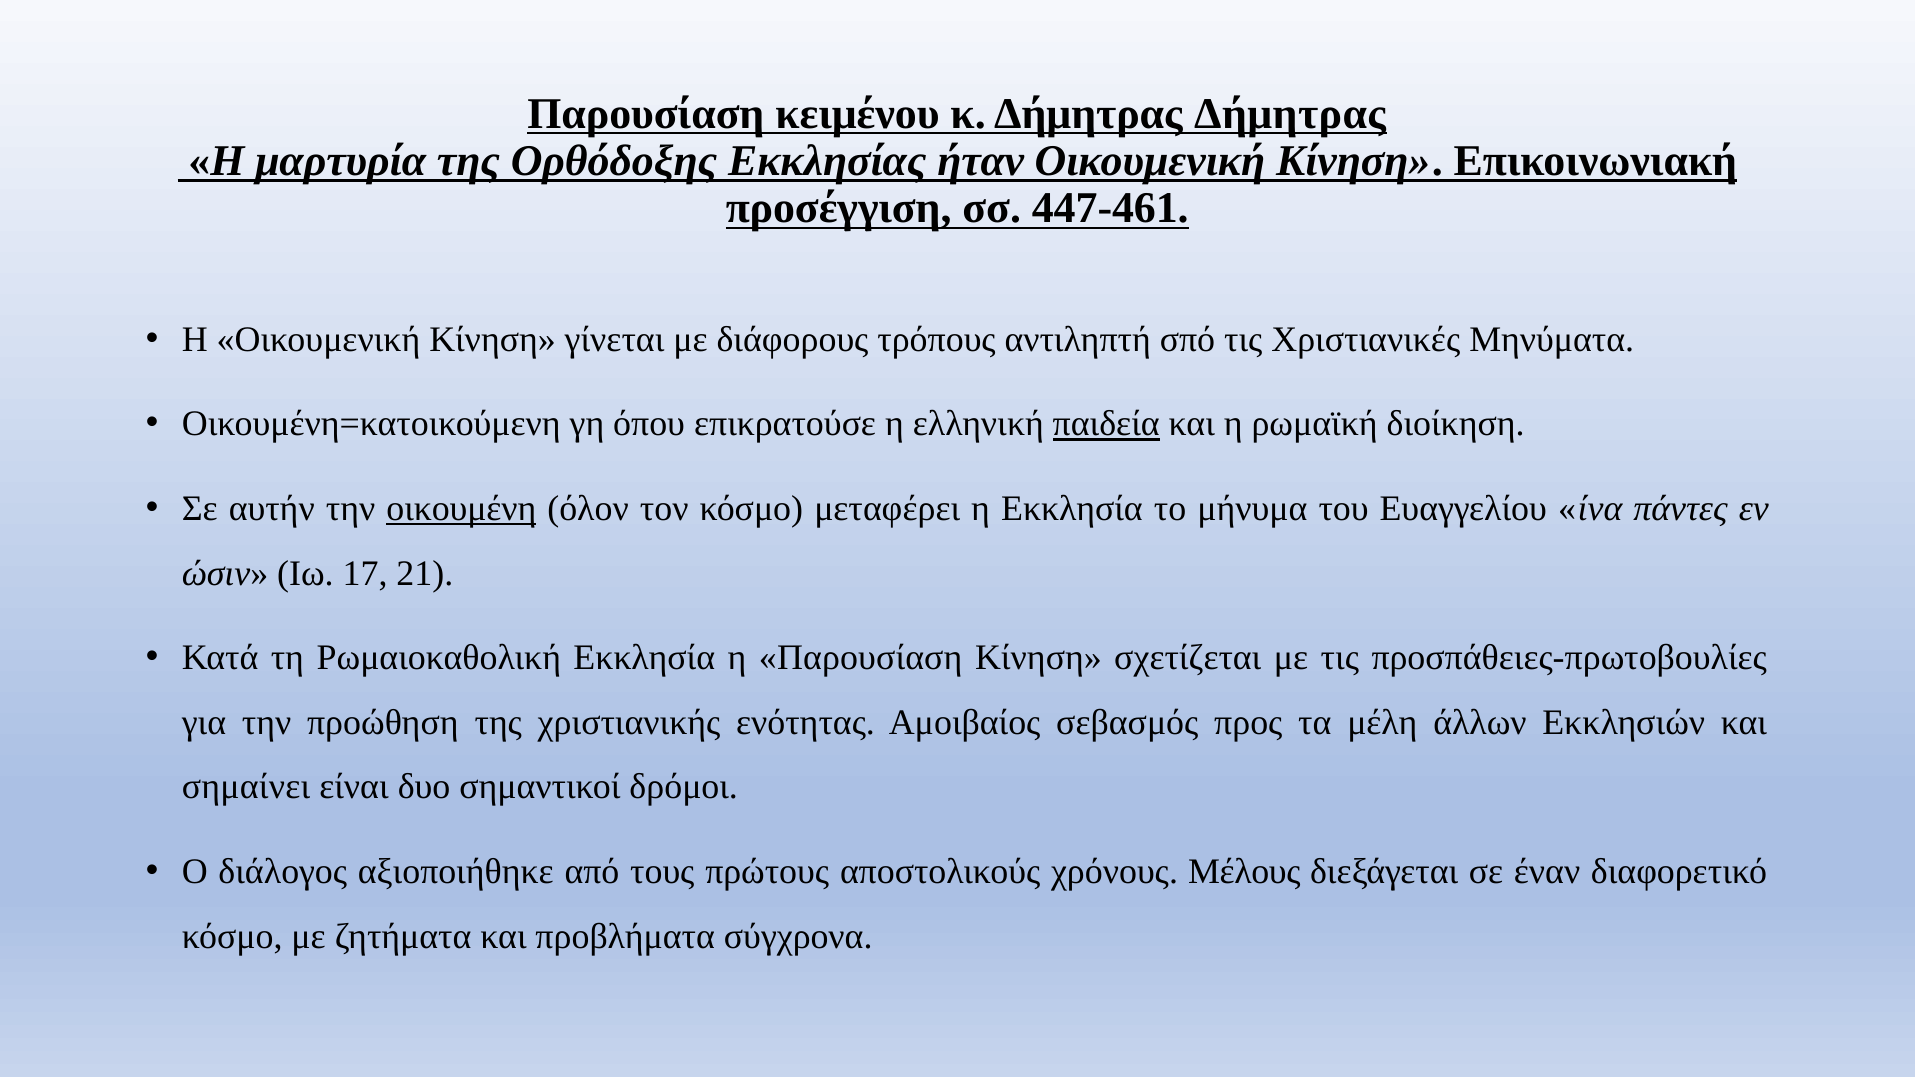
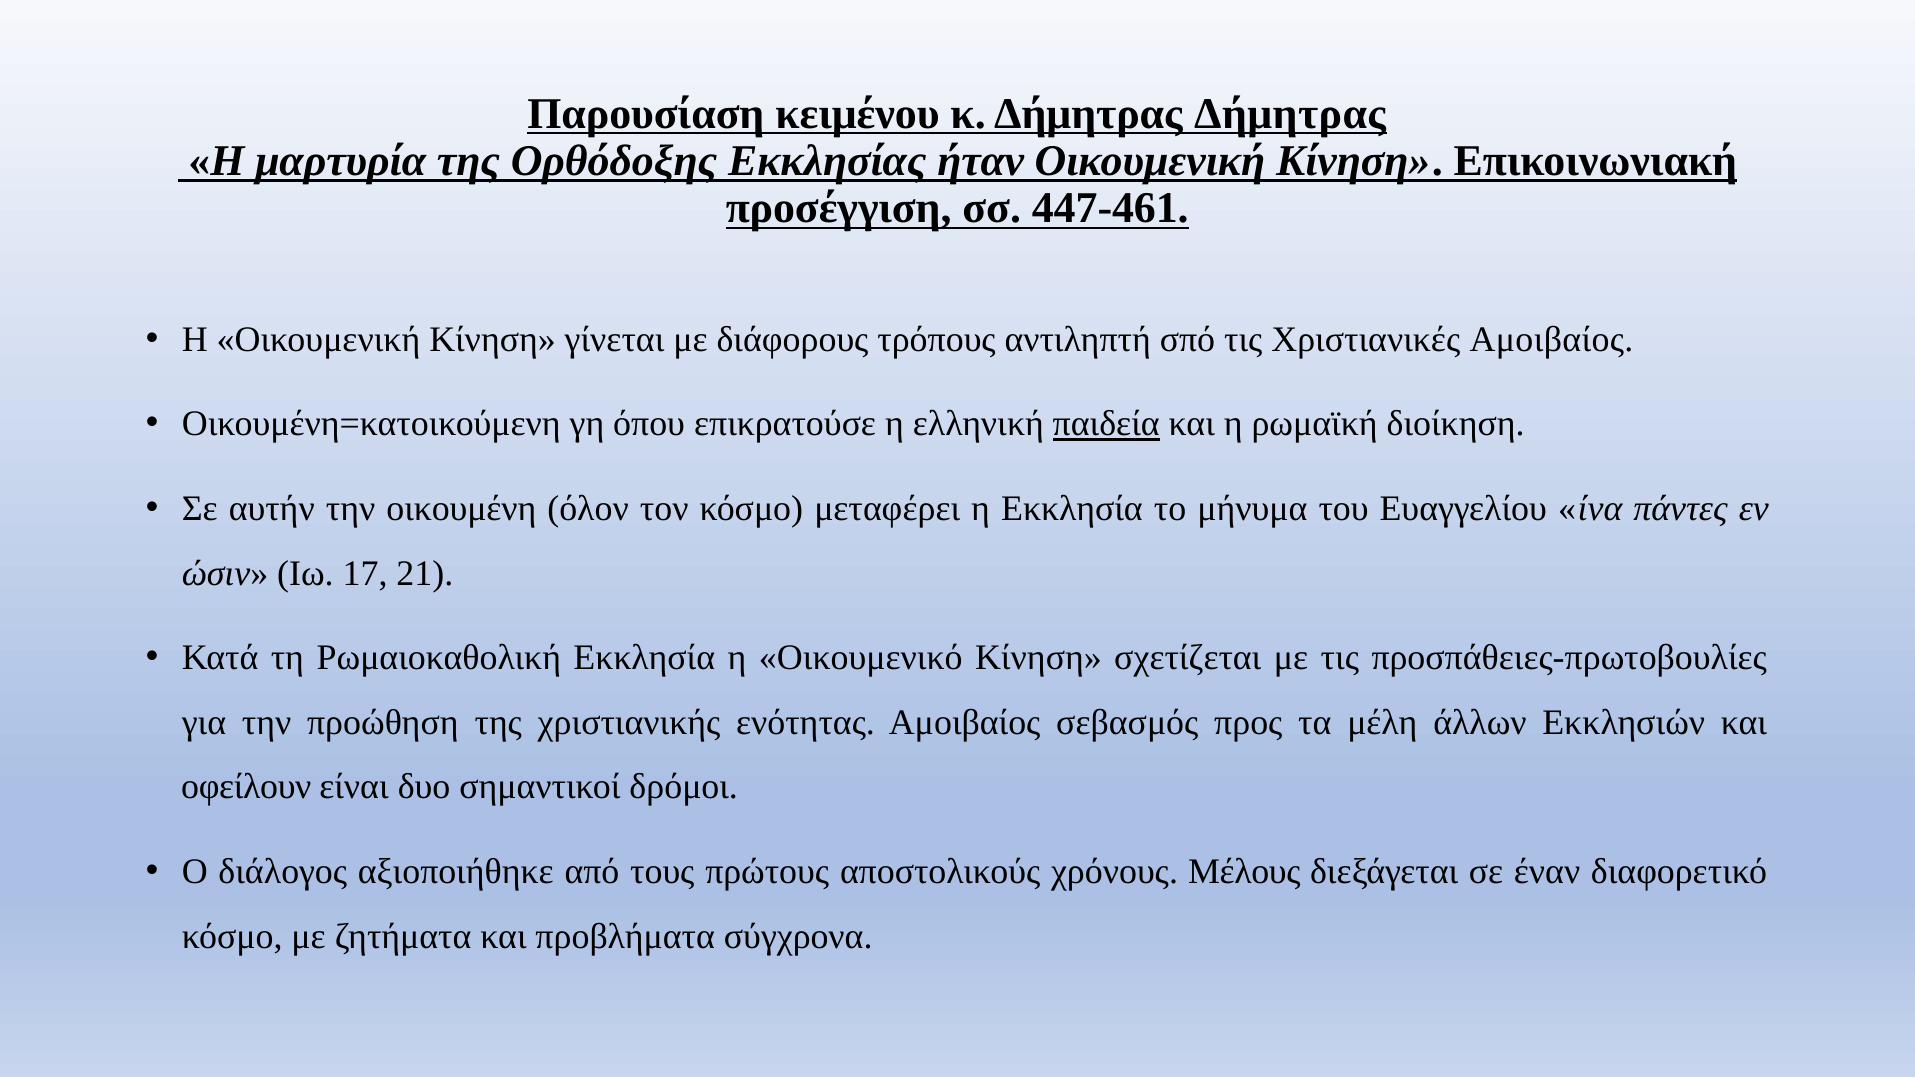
Χριστιανικές Μηνύματα: Μηνύματα -> Αμοιβαίος (1551, 340)
οικουμένη underline: present -> none (461, 509)
η Παρουσίαση: Παρουσίαση -> Οικουμενικό (861, 658)
σημαίνει: σημαίνει -> οφείλουν (246, 787)
